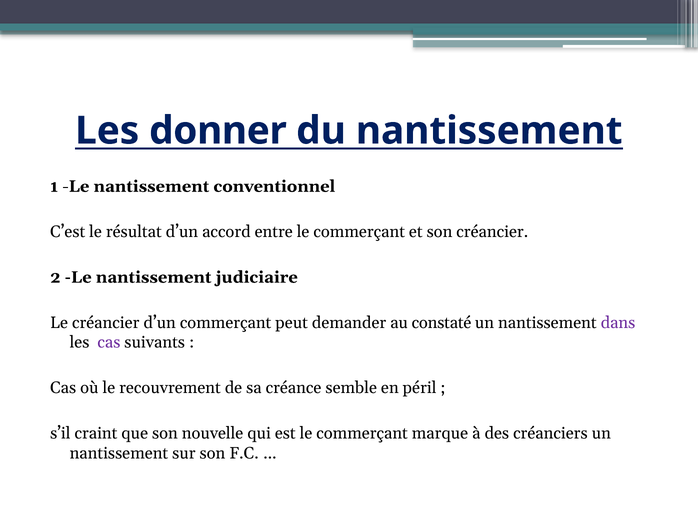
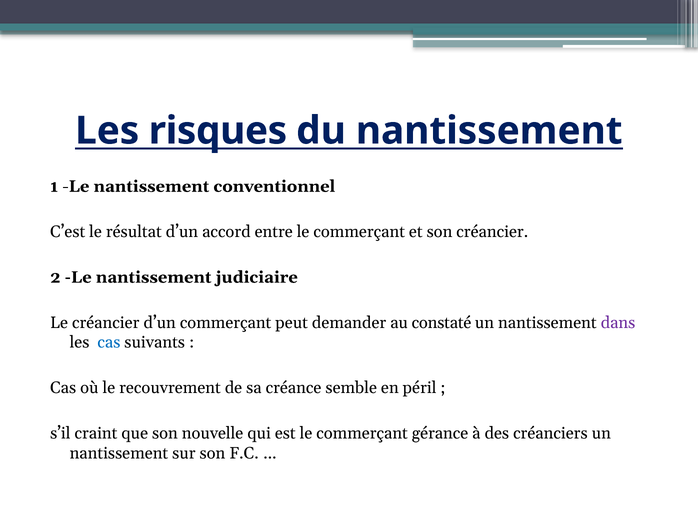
donner: donner -> risques (218, 131)
cas colour: purple -> blue (109, 342)
marque: marque -> gérance (440, 433)
